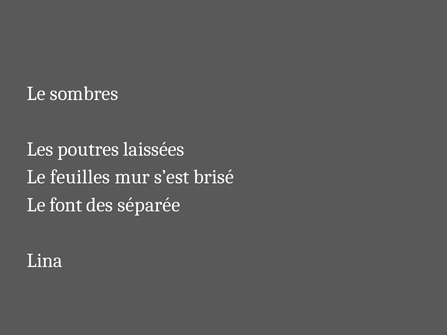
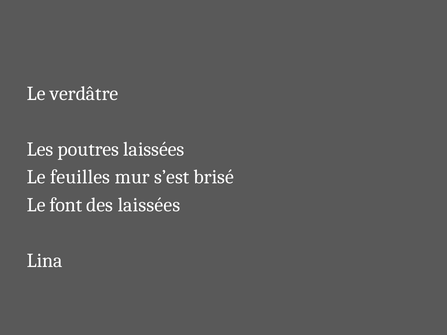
sombres: sombres -> verdâtre (84, 94)
des séparée: séparée -> laissées (149, 205)
